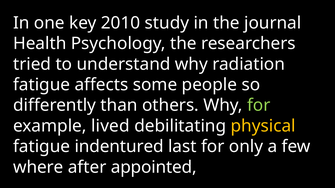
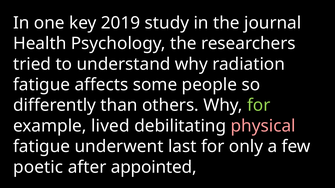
2010: 2010 -> 2019 (121, 23)
physical colour: yellow -> pink (263, 126)
indentured: indentured -> underwent (119, 147)
where: where -> poetic (38, 168)
